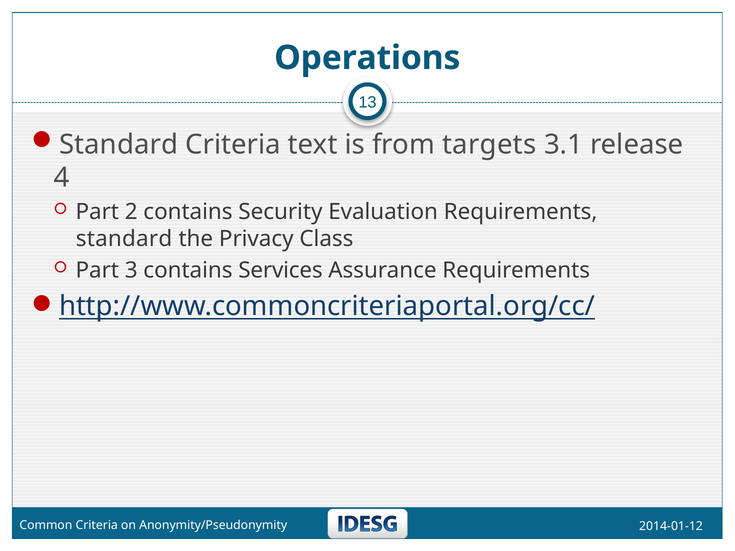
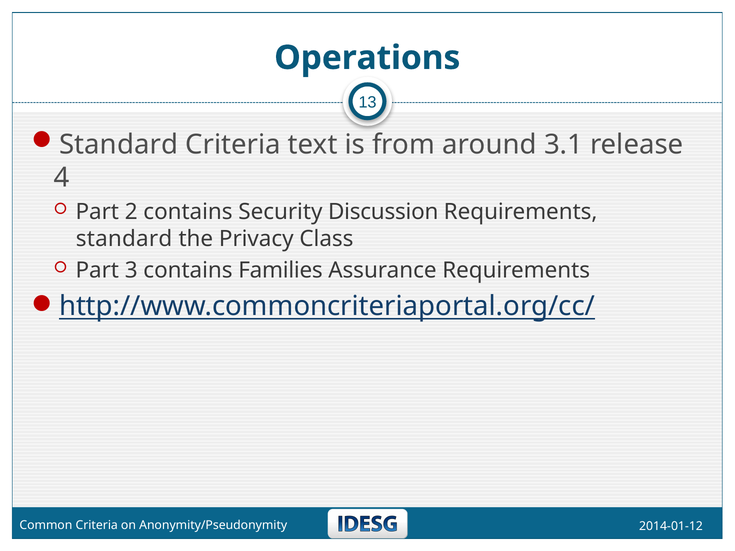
targets: targets -> around (489, 145)
Evaluation: Evaluation -> Discussion (383, 212)
Services: Services -> Families (280, 270)
